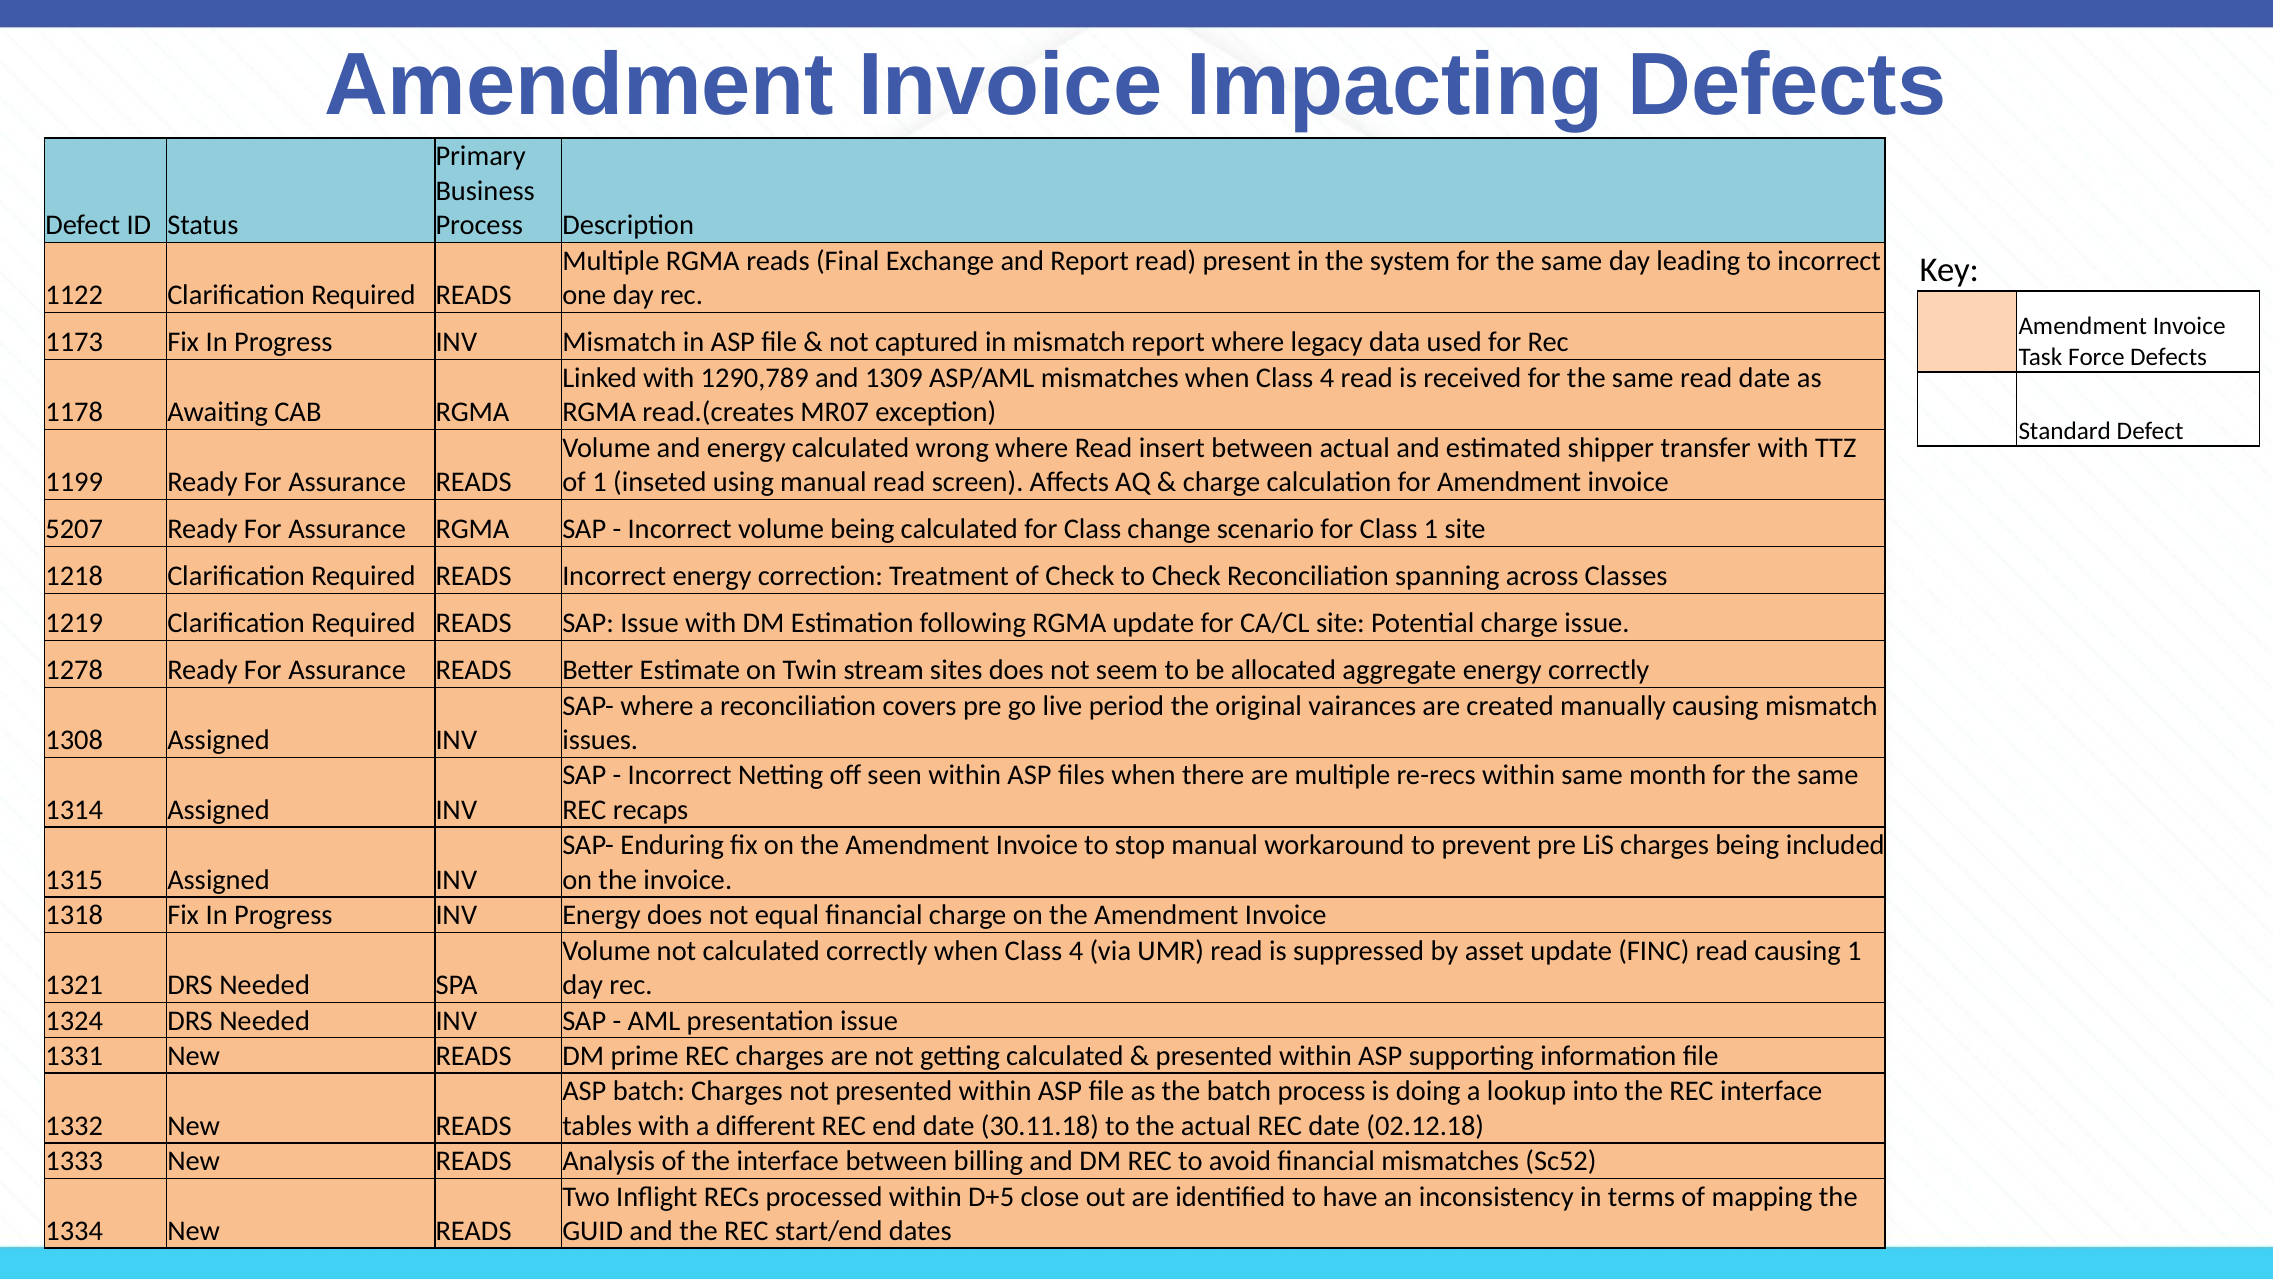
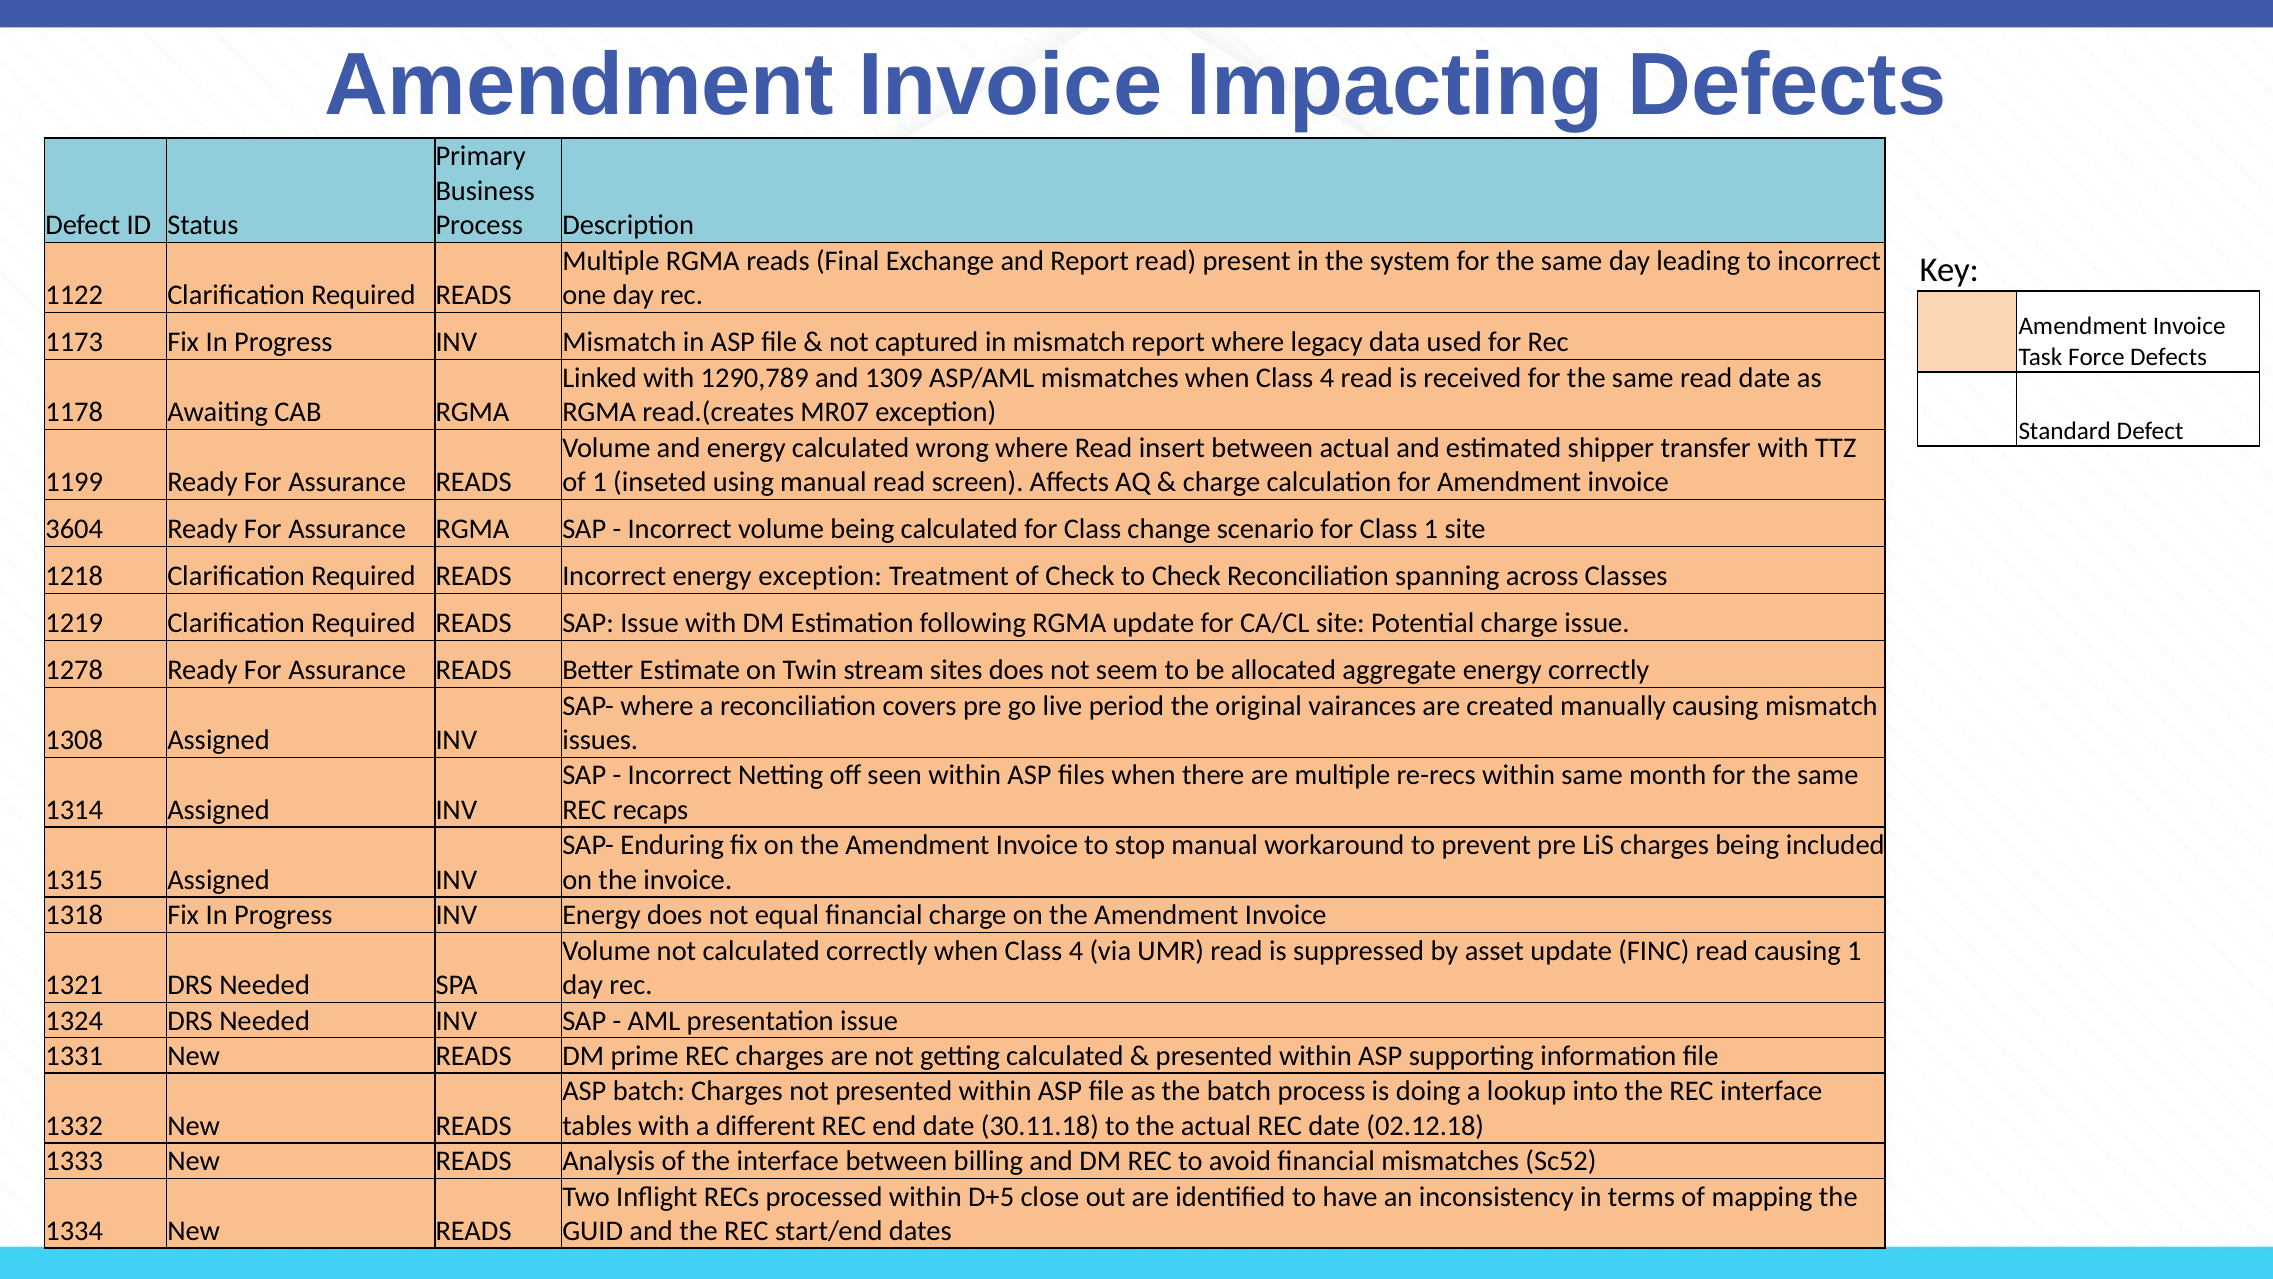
5207: 5207 -> 3604 (74, 529)
energy correction: correction -> exception (820, 576)
